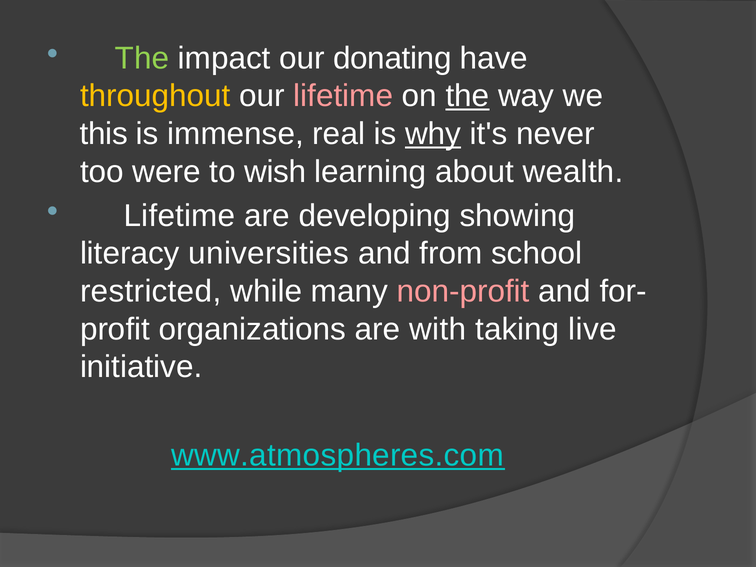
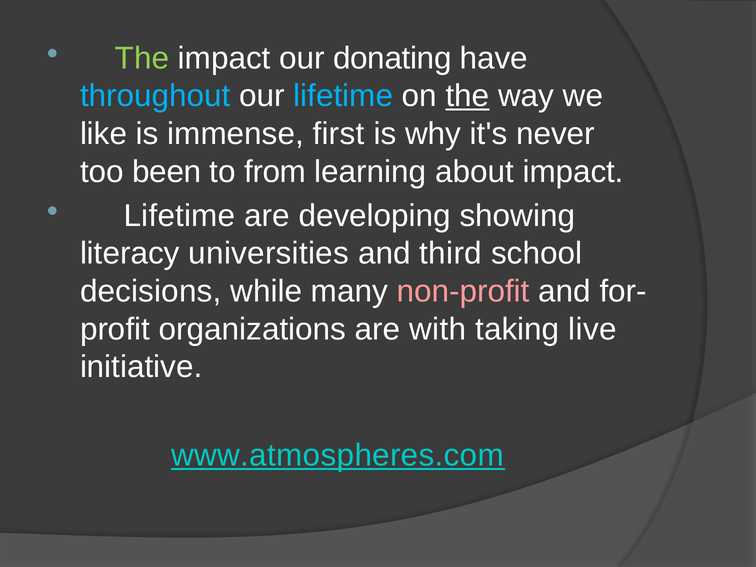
throughout colour: yellow -> light blue (155, 96)
lifetime colour: pink -> light blue (343, 96)
this: this -> like (104, 134)
real: real -> first (339, 134)
why underline: present -> none (433, 134)
were: were -> been (167, 172)
wish: wish -> from (275, 172)
about wealth: wealth -> impact (573, 172)
from: from -> third (451, 254)
restricted: restricted -> decisions (151, 291)
